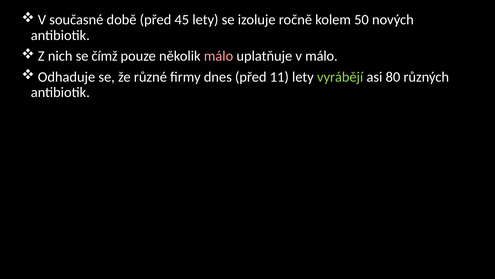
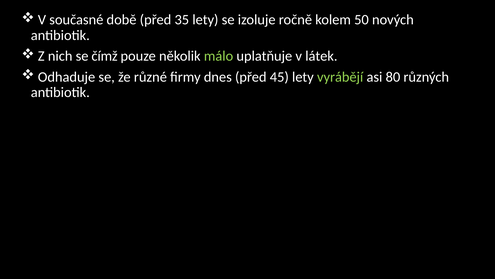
45: 45 -> 35 (182, 20)
málo colour: pink -> light green (219, 56)
v málo: málo -> látek (321, 56)
11: 11 -> 45 (279, 77)
